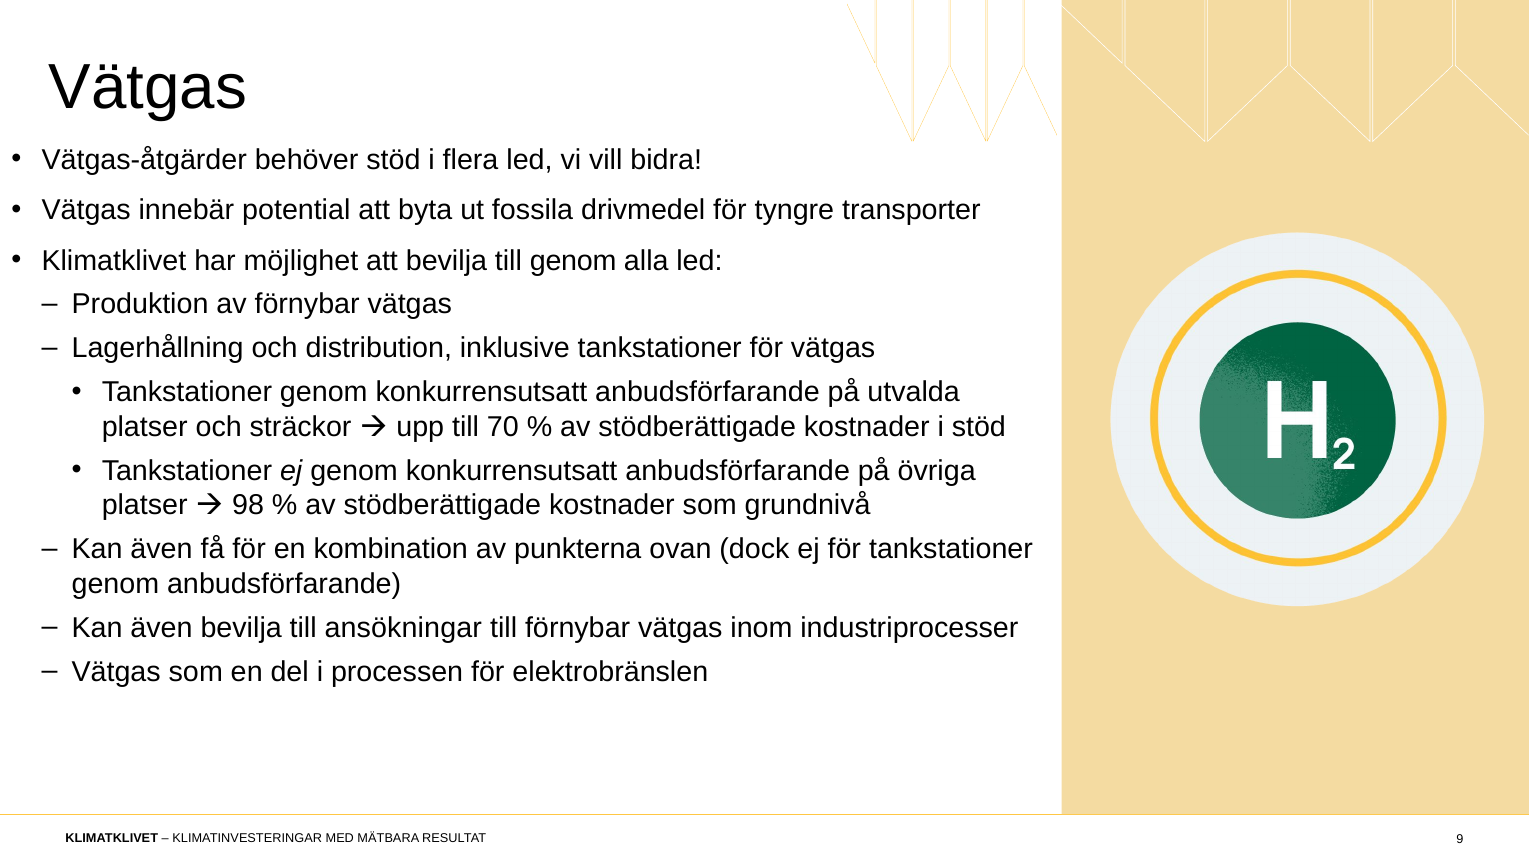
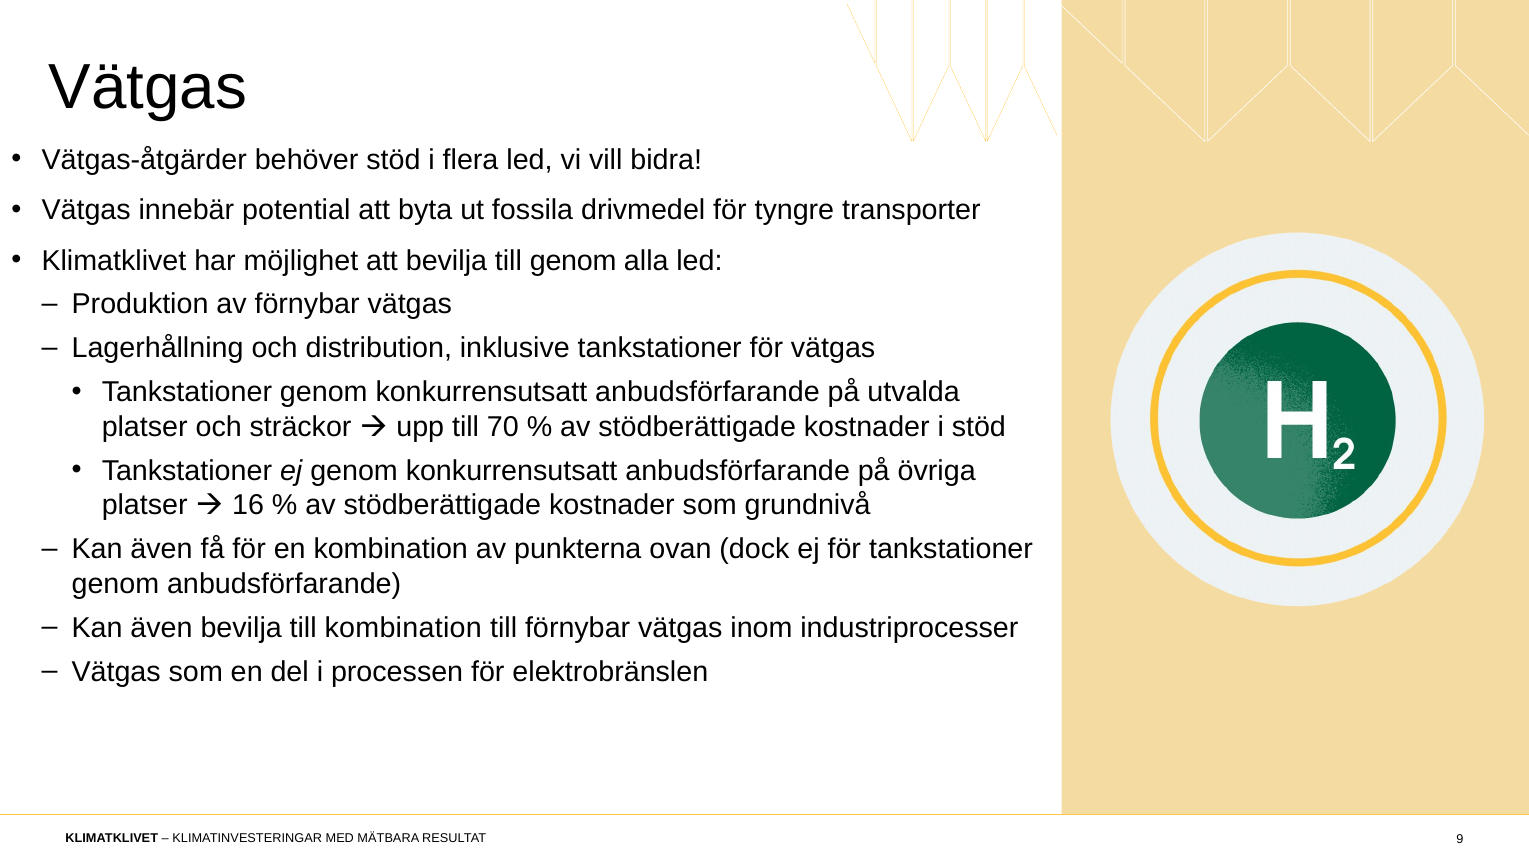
98: 98 -> 16 (248, 505)
till ansökningar: ansökningar -> kombination (403, 628)
